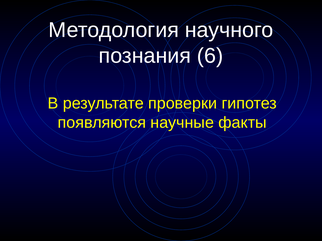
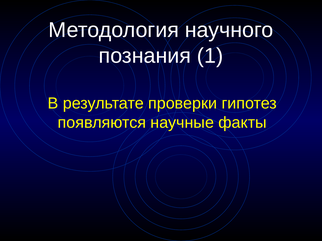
6: 6 -> 1 (210, 56)
